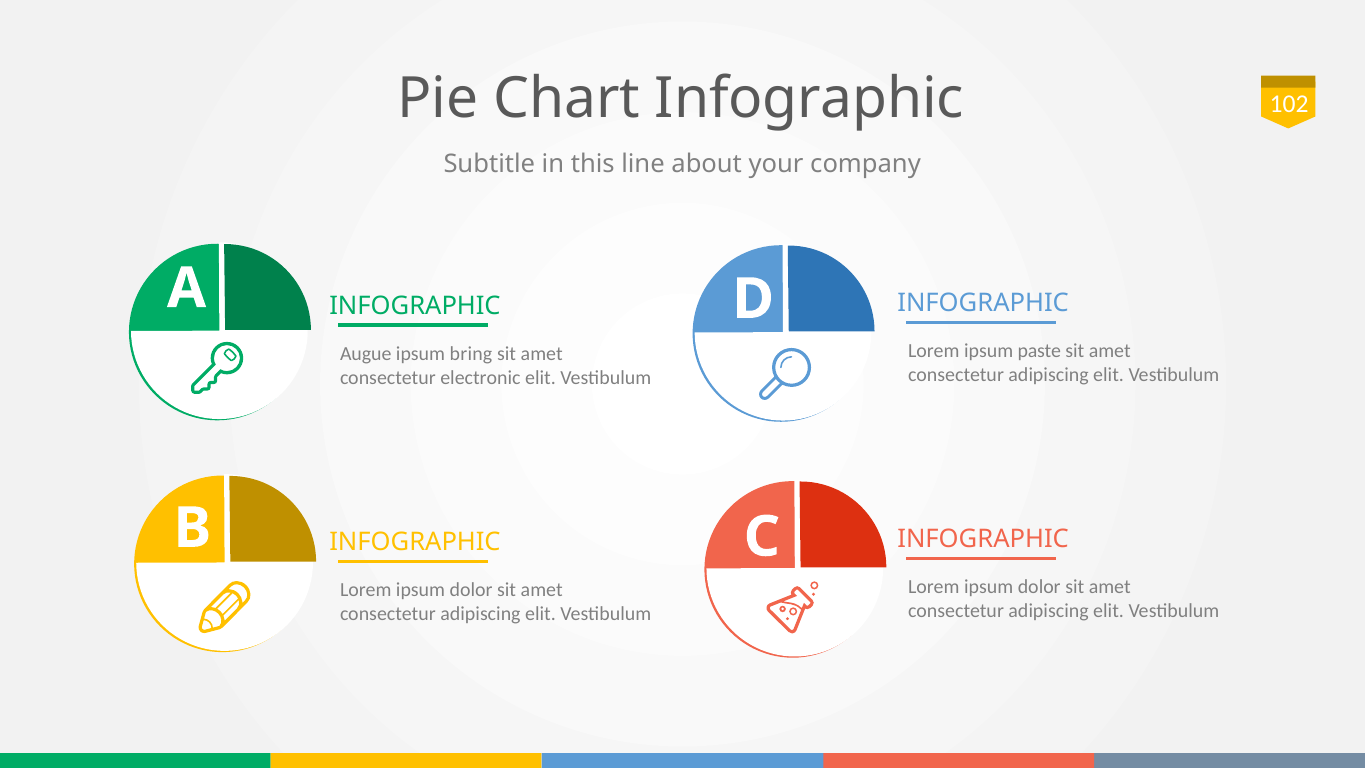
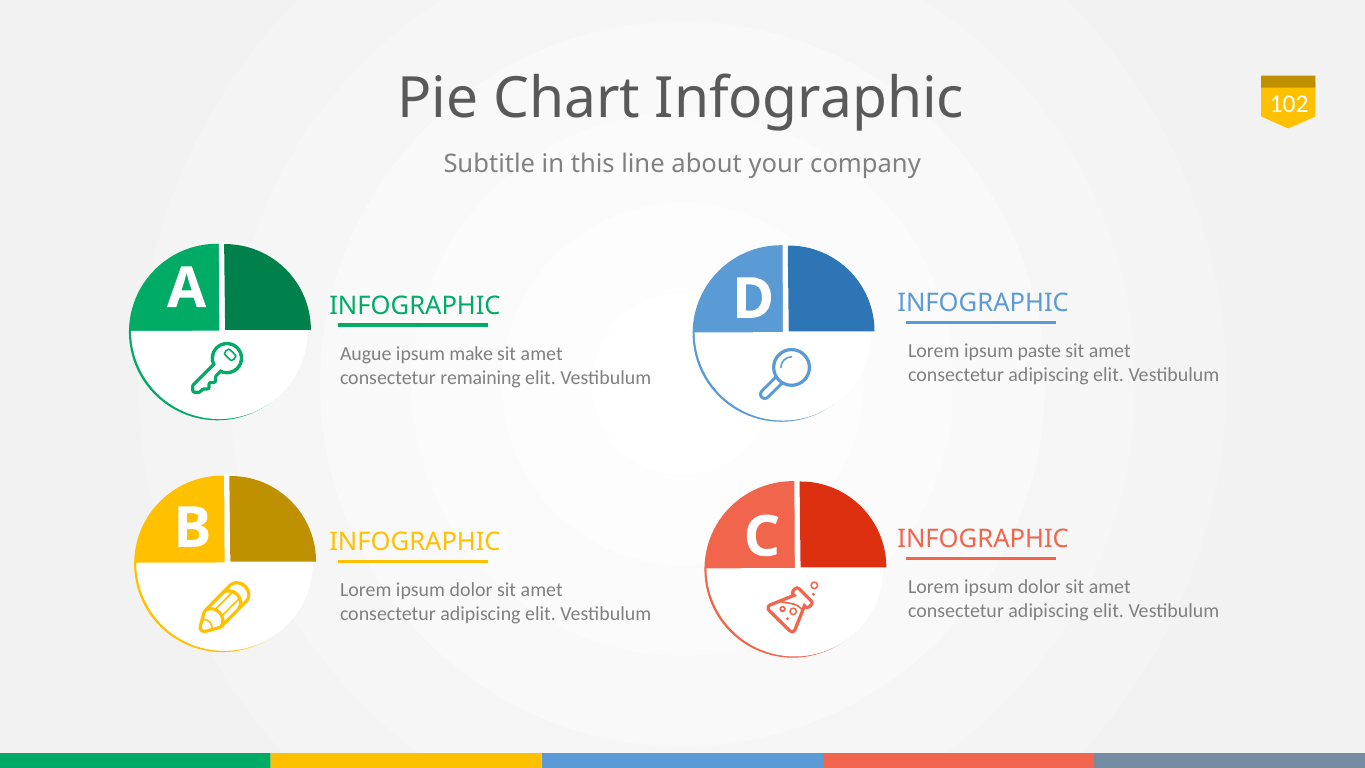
bring: bring -> make (471, 354)
electronic: electronic -> remaining (480, 377)
